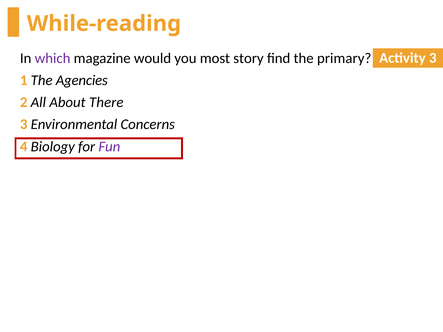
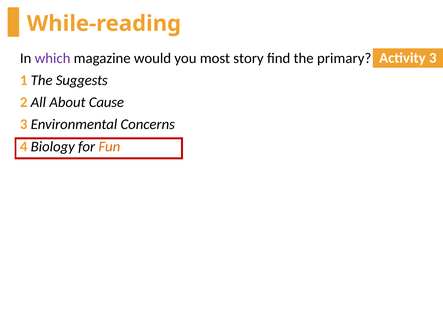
Agencies: Agencies -> Suggests (82, 80)
There: There -> Cause (106, 102)
Fun colour: purple -> orange (109, 147)
